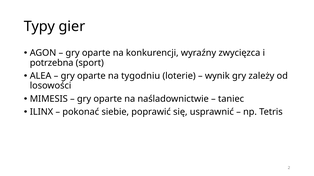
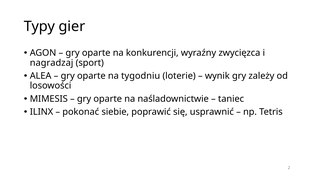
potrzebna: potrzebna -> nagradzaj (52, 63)
